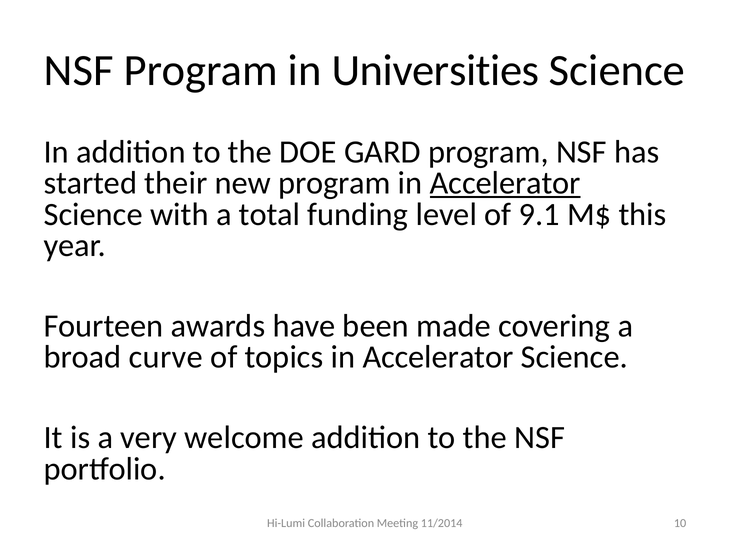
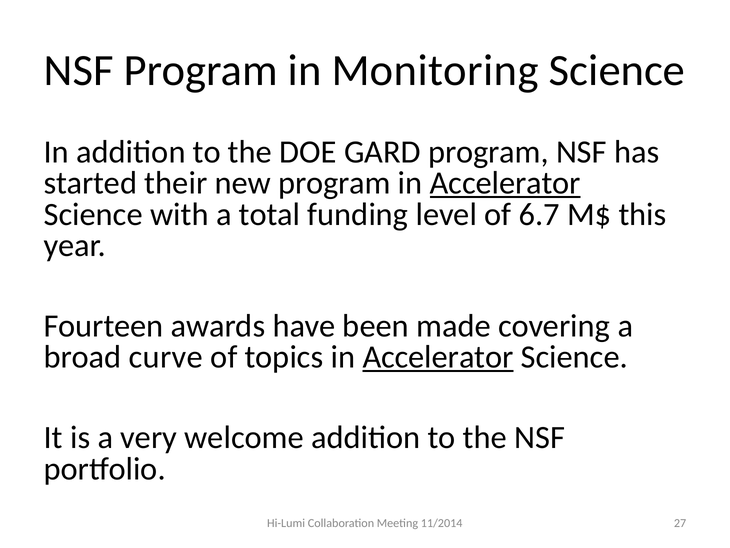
Universities: Universities -> Monitoring (435, 71)
9.1: 9.1 -> 6.7 (539, 214)
Accelerator underline: none -> present (438, 357)
10: 10 -> 27 (680, 523)
